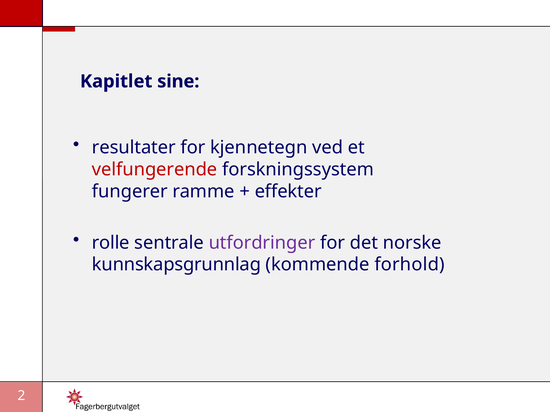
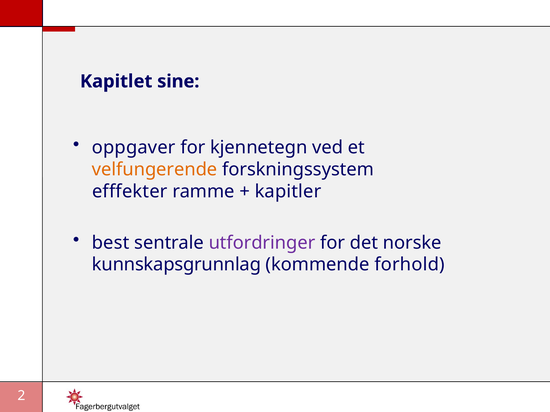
resultater: resultater -> oppgaver (134, 148)
velfungerende colour: red -> orange (155, 170)
fungerer: fungerer -> efffekter (130, 192)
effekter: effekter -> kapitler (288, 192)
rolle: rolle -> best (111, 243)
